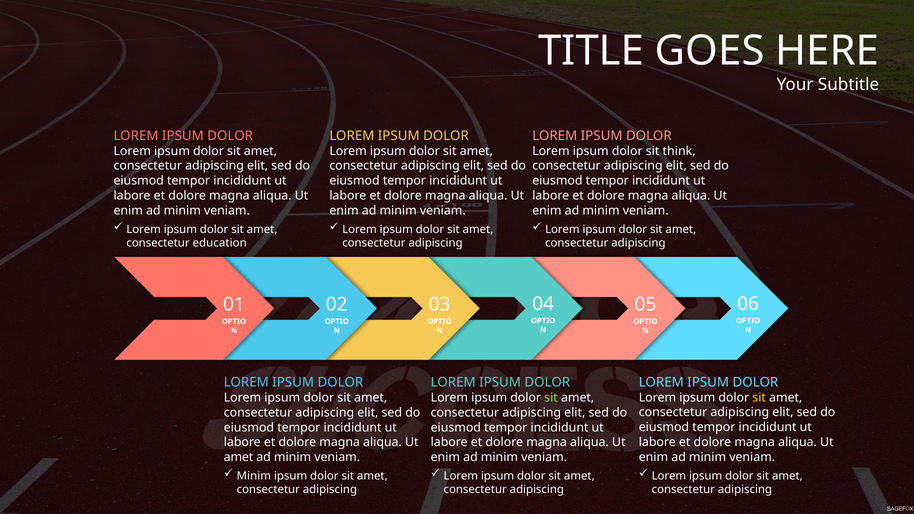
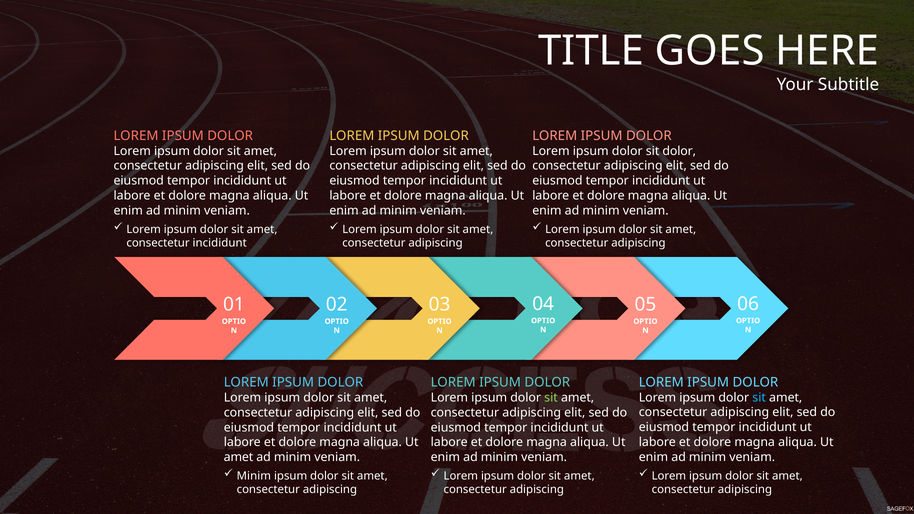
sit think: think -> dolor (679, 151)
consectetur education: education -> incididunt (220, 243)
sit colour: yellow -> light blue (759, 398)
